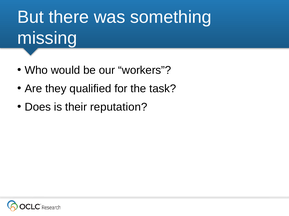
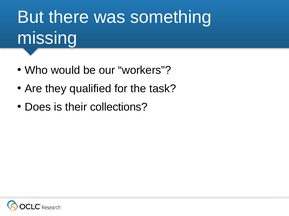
reputation: reputation -> collections (119, 107)
